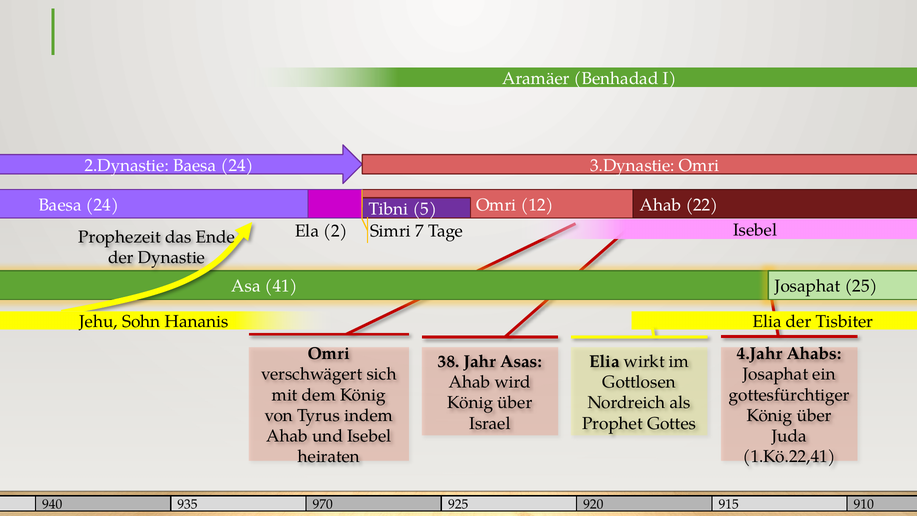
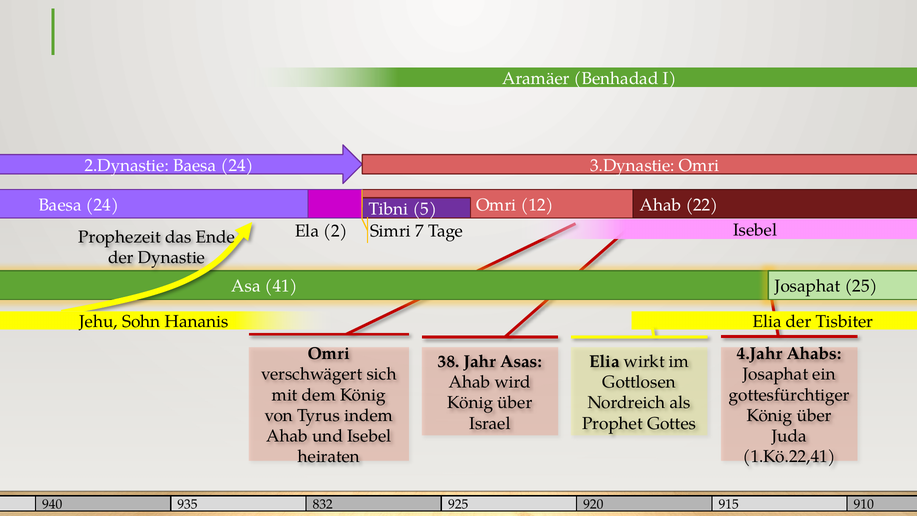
970: 970 -> 832 (323, 504)
